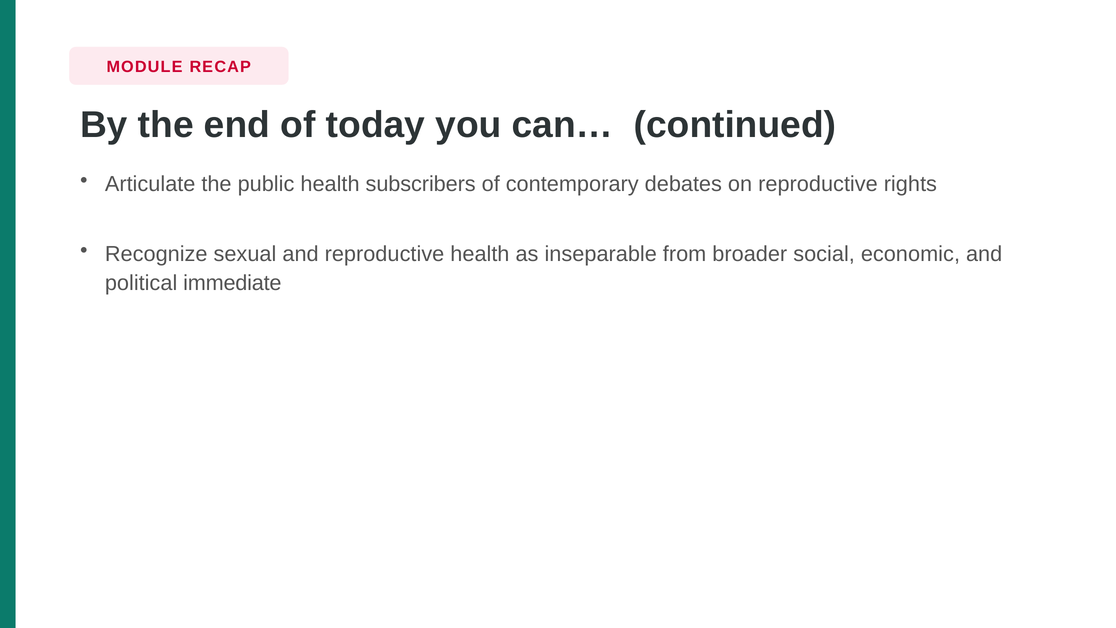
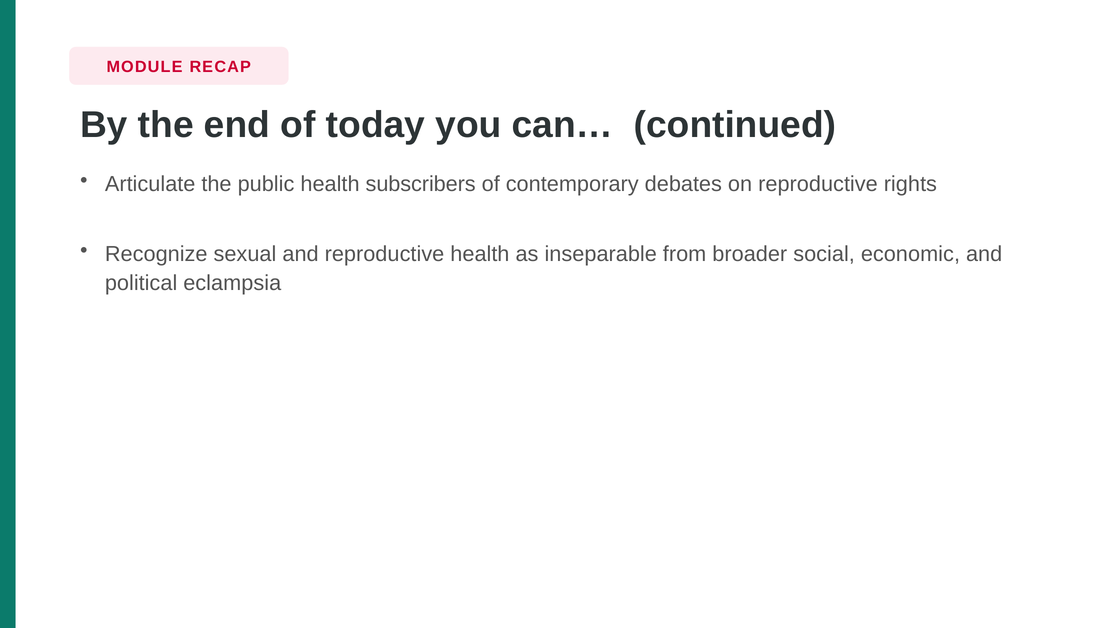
immediate: immediate -> eclampsia (232, 283)
